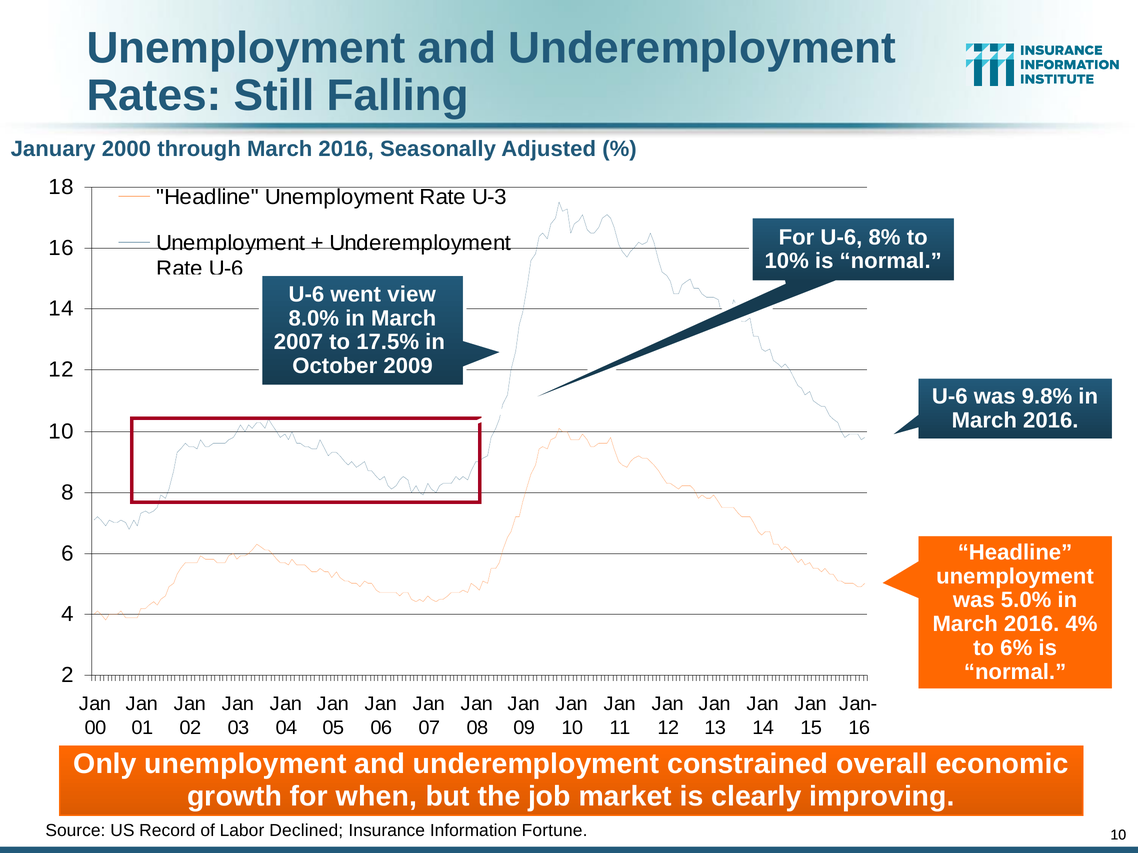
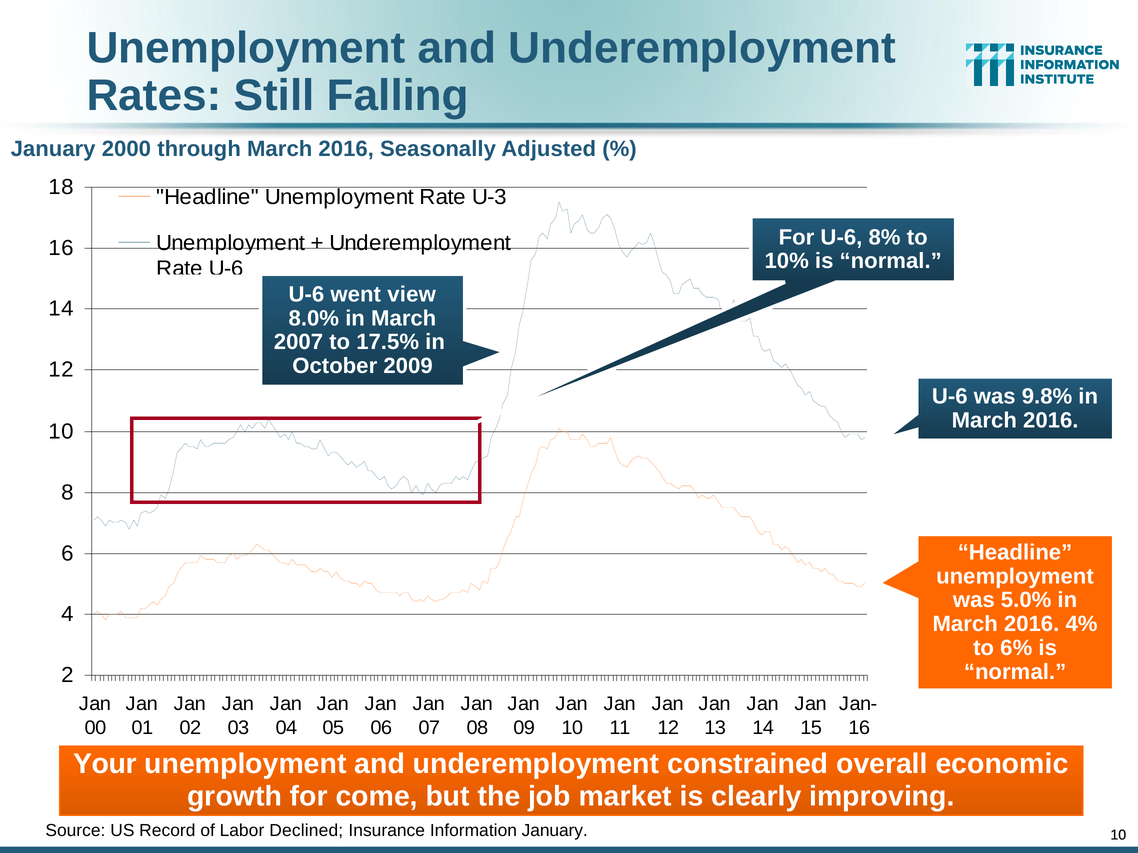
Only: Only -> Your (105, 764)
when: when -> come (377, 797)
Information Fortune: Fortune -> January (555, 831)
